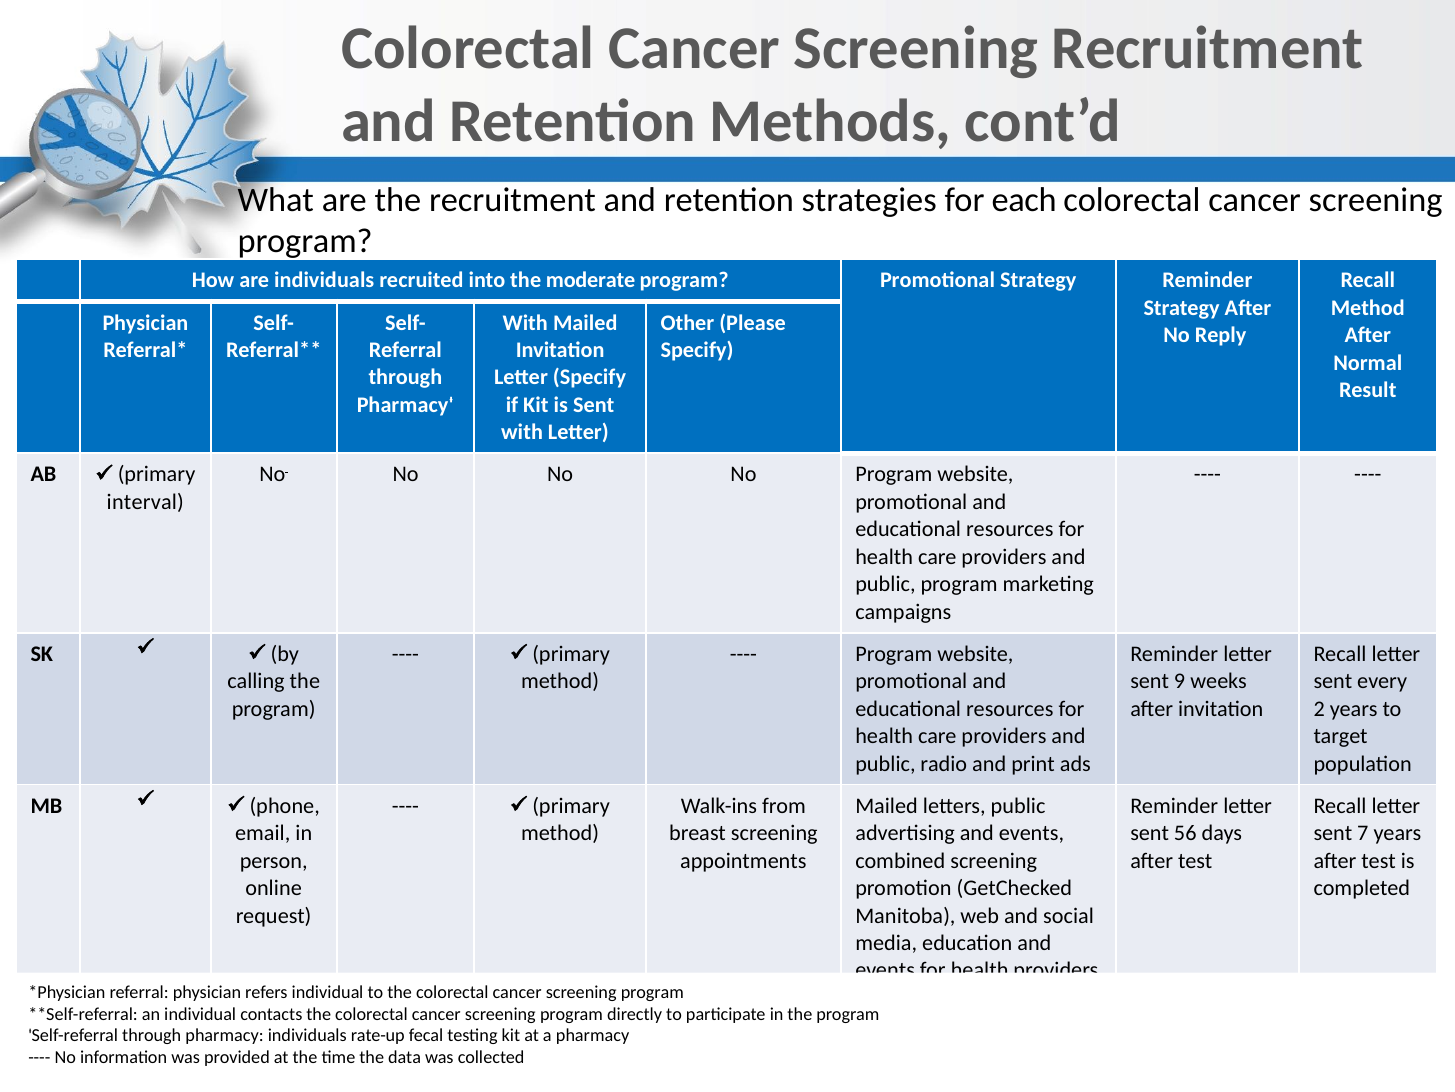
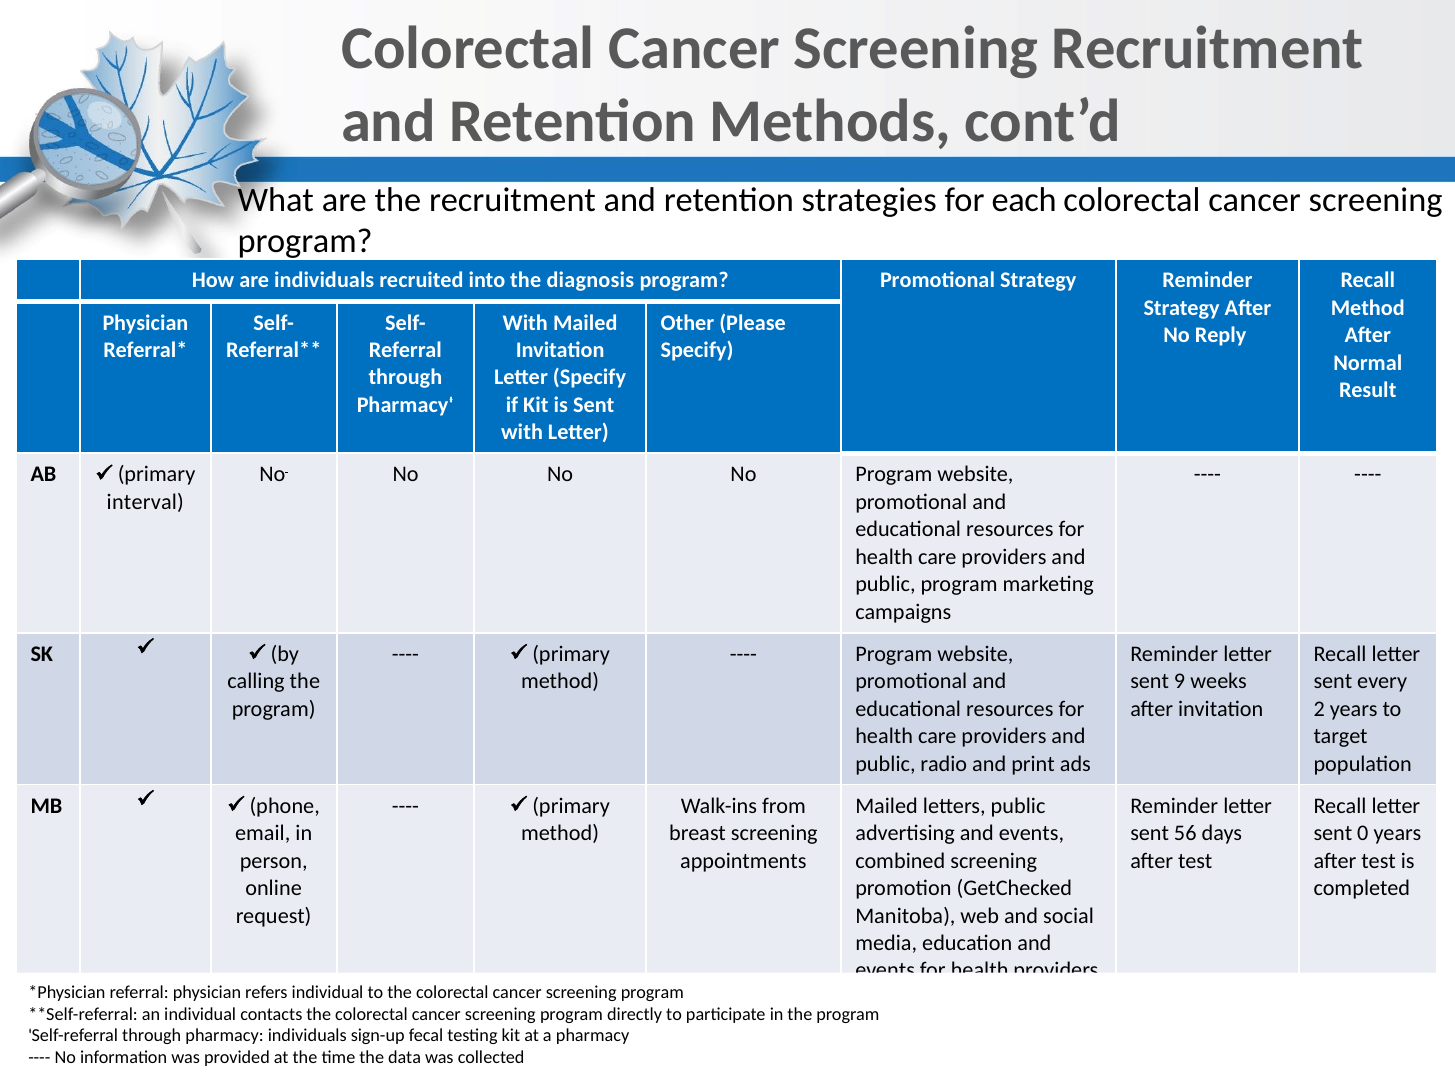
moderate: moderate -> diagnosis (590, 280)
7: 7 -> 0 (1363, 833)
rate-up: rate-up -> sign-up (378, 1035)
